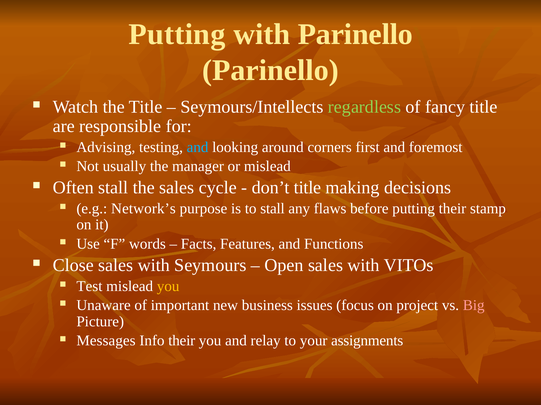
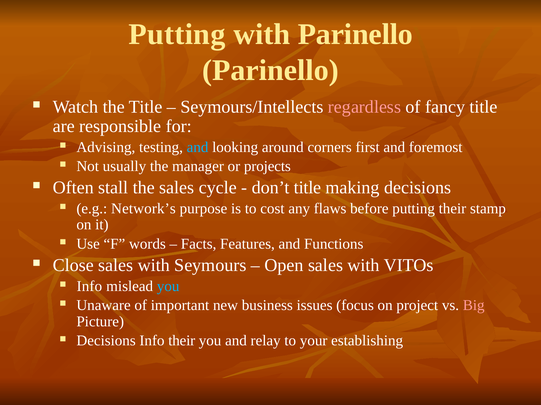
regardless colour: light green -> pink (365, 107)
or mislead: mislead -> projects (267, 167)
to stall: stall -> cost (272, 209)
Test: Test -> Info (89, 287)
you colour: yellow -> light blue (168, 287)
Messages: Messages -> Decisions (106, 341)
assignments: assignments -> establishing (367, 341)
